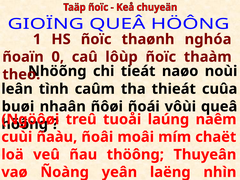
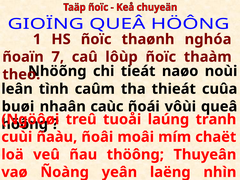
0: 0 -> 7 (58, 57)
ñôøi: ñôøi -> caùc (107, 107)
naêm: naêm -> tranh (216, 119)
